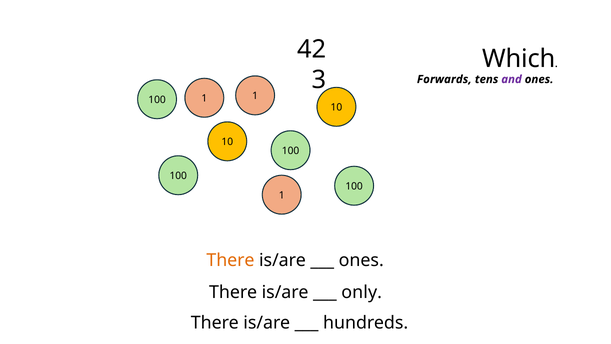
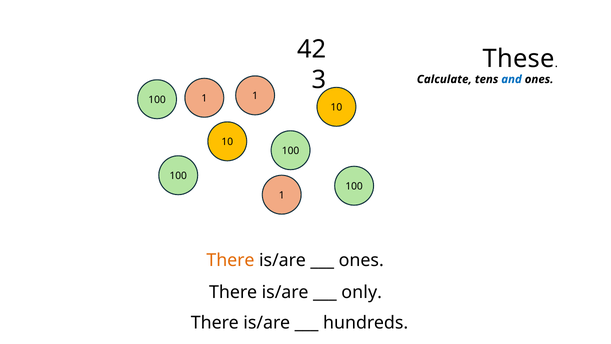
Which: Which -> These (519, 59)
Forwards: Forwards -> Calculate (444, 79)
and colour: purple -> blue (512, 79)
